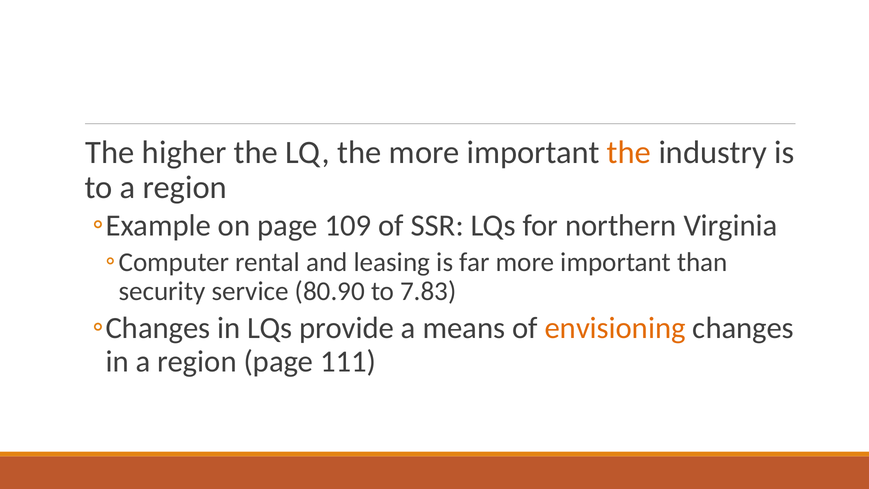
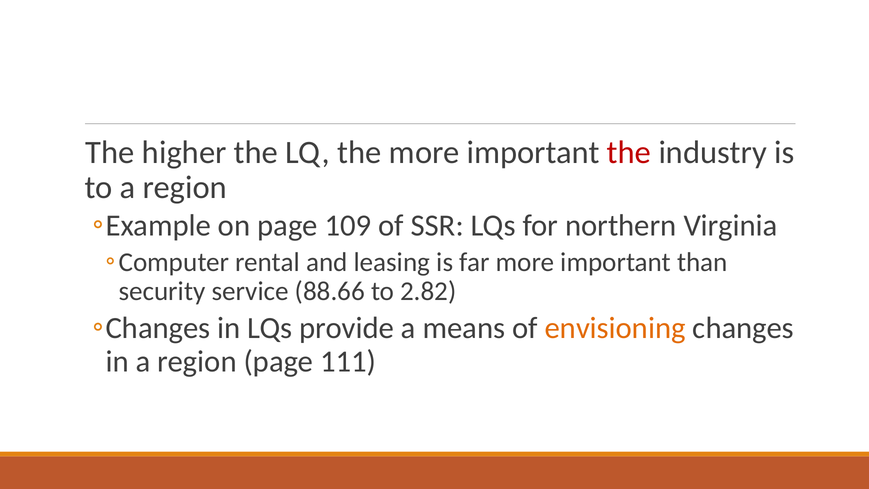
the colour: orange -> red (629, 152)
80.90: 80.90 -> 88.66 (330, 291)
7.83: 7.83 -> 2.82 (428, 291)
